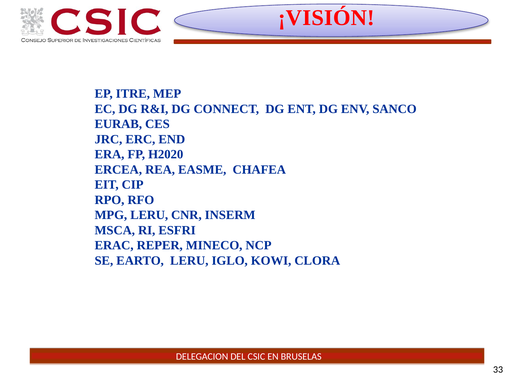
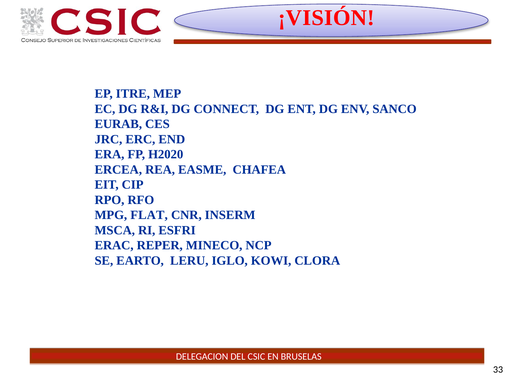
MPG LERU: LERU -> FLAT (149, 215)
